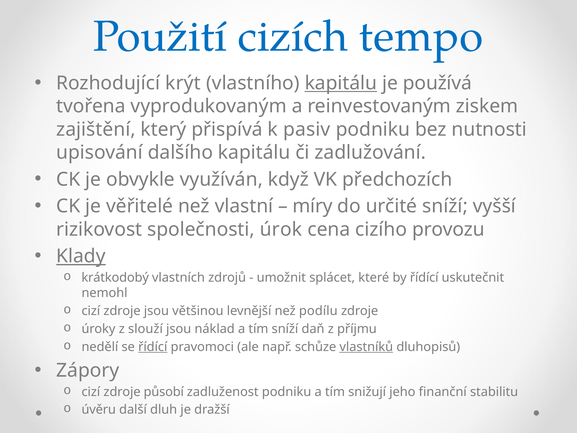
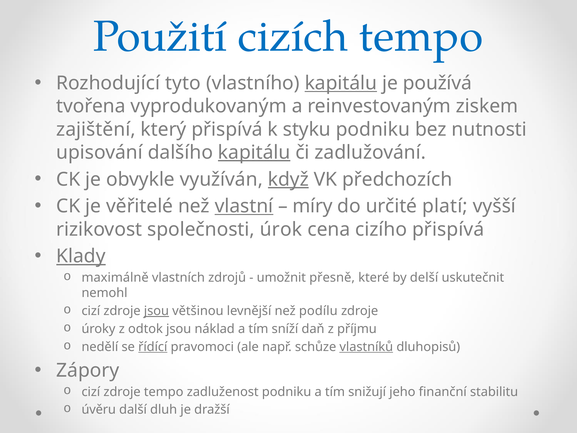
krýt: krýt -> tyto (183, 83)
pasiv: pasiv -> styku (307, 129)
kapitálu underline: none -> present (254, 152)
když underline: none -> present (288, 179)
vlastní underline: none -> present (244, 206)
určité sníží: sníží -> platí (445, 206)
cizího provozu: provozu -> přispívá (448, 229)
krátkodobý: krátkodobý -> maximálně (115, 278)
splácet: splácet -> přesně (332, 278)
by řídící: řídící -> delší (424, 278)
jsou underline: none -> present (156, 311)
slouží: slouží -> odtok (145, 329)
zdroje působí: působí -> tempo (164, 392)
